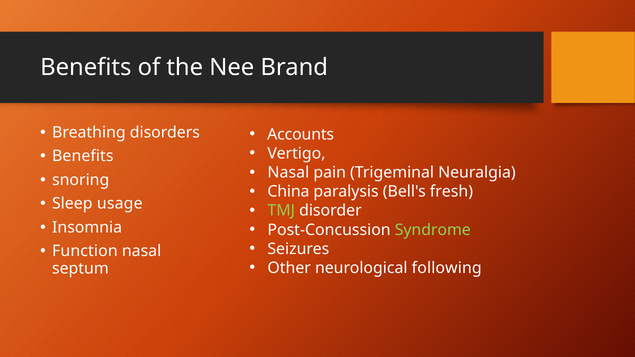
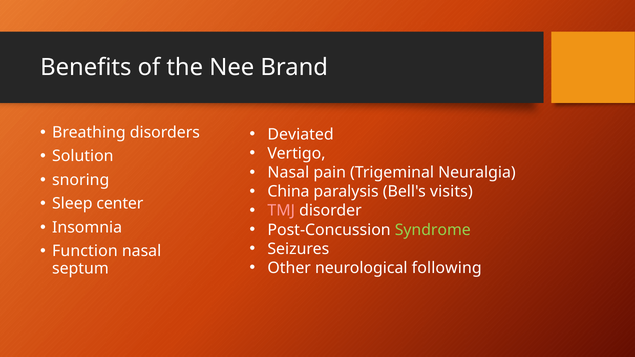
Accounts: Accounts -> Deviated (301, 135)
Benefits: Benefits -> Solution (83, 156)
fresh: fresh -> visits (451, 192)
usage: usage -> center (120, 204)
TMJ colour: light green -> pink (281, 211)
